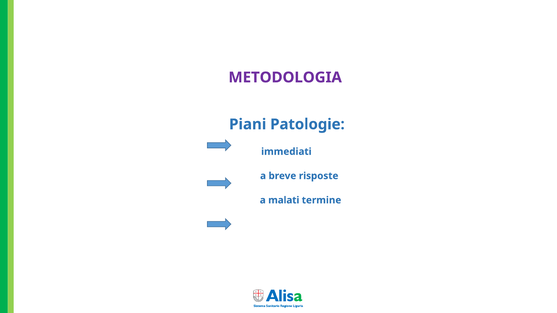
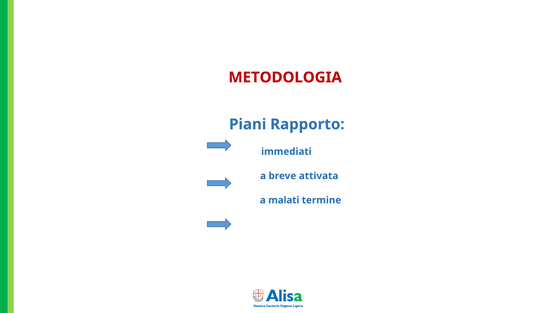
METODOLOGIA colour: purple -> red (285, 77)
Patologie: Patologie -> Rapporto (307, 124)
risposte: risposte -> attivata (319, 176)
